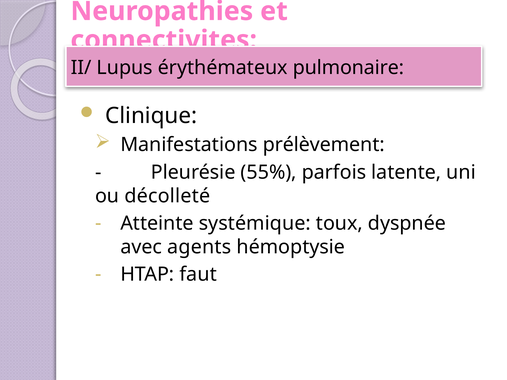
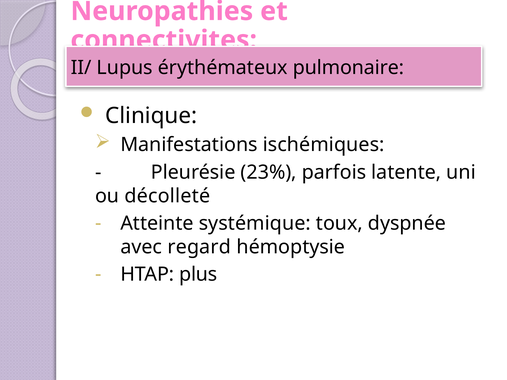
prélèvement: prélèvement -> ischémiques (324, 145)
55%: 55% -> 23% (269, 172)
agents: agents -> regard (199, 247)
faut: faut -> plus (198, 275)
